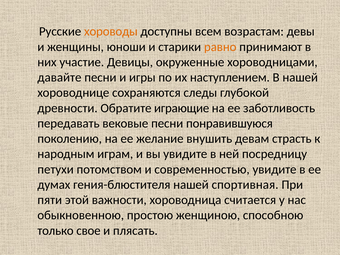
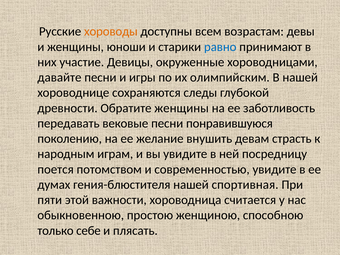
равно colour: orange -> blue (220, 47)
наступлением: наступлением -> олимпийским (230, 77)
Обратите играющие: играющие -> женщины (182, 108)
петухи: петухи -> поется (56, 169)
свое: свое -> себе (88, 231)
